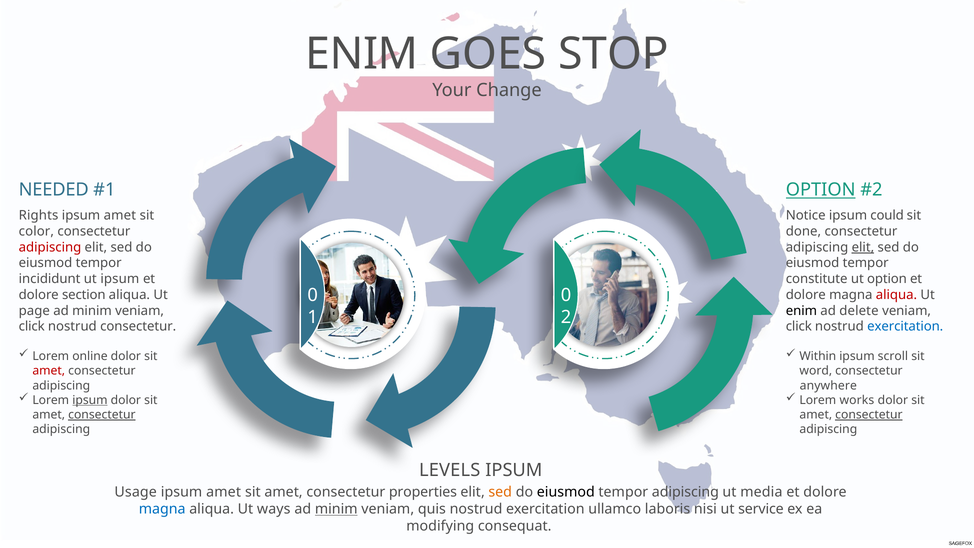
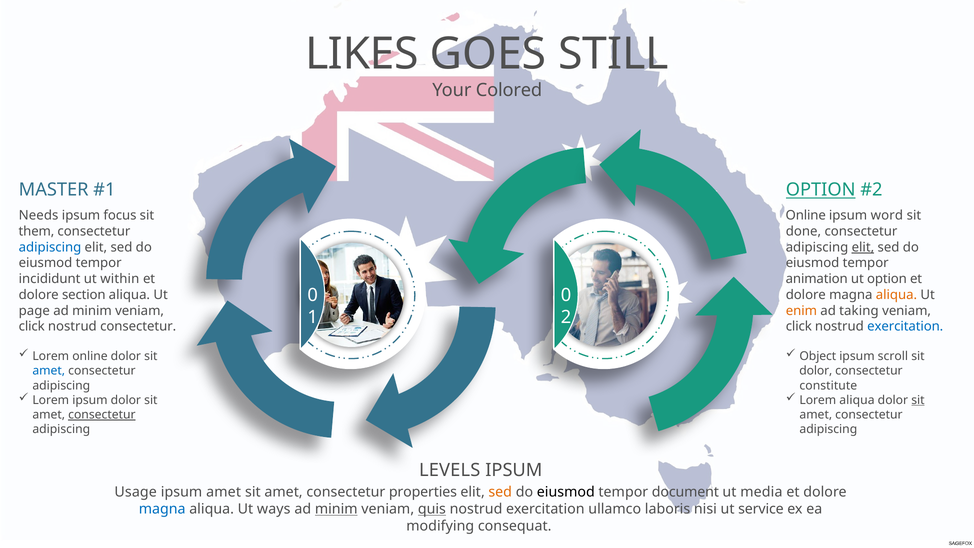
ENIM: ENIM -> LIKES (362, 54)
STOP: STOP -> STILL (613, 54)
Change: Change -> Colored (509, 90)
NEEDED: NEEDED -> MASTER (54, 190)
Rights: Rights -> Needs (39, 216)
amet: amet -> focus (120, 216)
Notice: Notice -> Online (806, 216)
could: could -> word (887, 216)
color: color -> them (36, 231)
adipiscing colour: red -> blue (50, 247)
ut ipsum: ipsum -> within (120, 279)
constitute: constitute -> animation (817, 279)
aliqua colour: red -> orange (896, 295)
enim colour: black -> orange (801, 311)
delete: delete -> taking (859, 311)
Within: Within -> Object (818, 356)
amet colour: red -> blue (49, 371)
word: word -> dolor (816, 371)
anywhere: anywhere -> constitute (828, 385)
ipsum underline: present -> none (90, 400)
Lorem works: works -> aliqua (857, 400)
sit underline: none -> present (918, 400)
consectetur underline: present -> none (869, 415)
tempor adipiscing: adipiscing -> document (685, 492)
quis underline: none -> present (432, 509)
